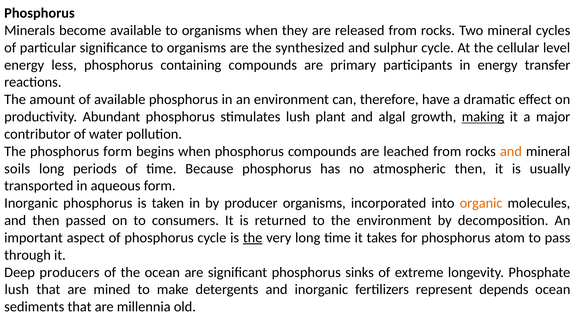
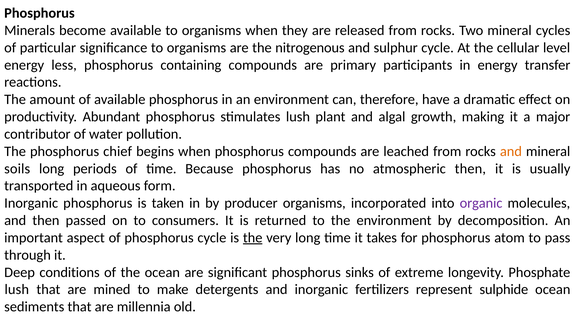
synthesized: synthesized -> nitrogenous (310, 48)
making underline: present -> none (483, 117)
phosphorus form: form -> chief (118, 151)
organic colour: orange -> purple (481, 203)
producers: producers -> conditions (70, 272)
depends: depends -> sulphide (504, 289)
